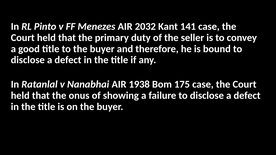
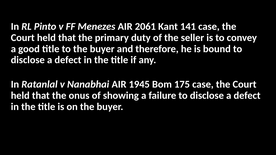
2032: 2032 -> 2061 (145, 27)
1938: 1938 -> 1945 (139, 84)
